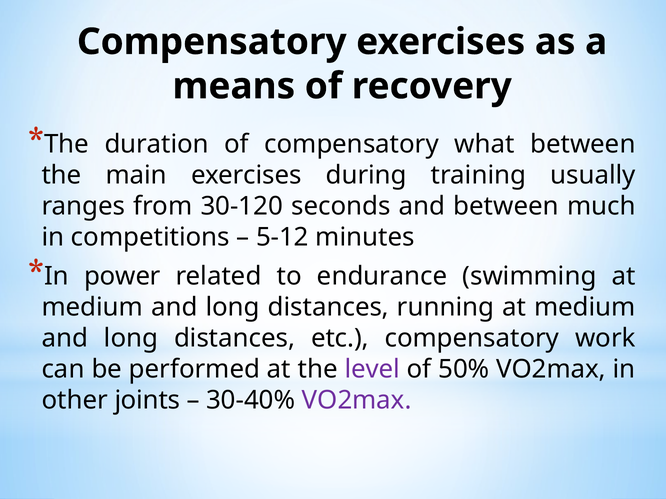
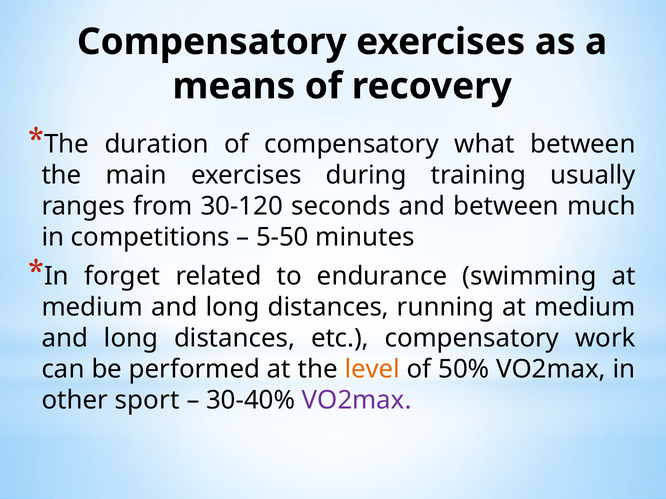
5-12: 5-12 -> 5-50 (282, 238)
power: power -> forget (122, 277)
level colour: purple -> orange (372, 370)
joints: joints -> sport (147, 401)
